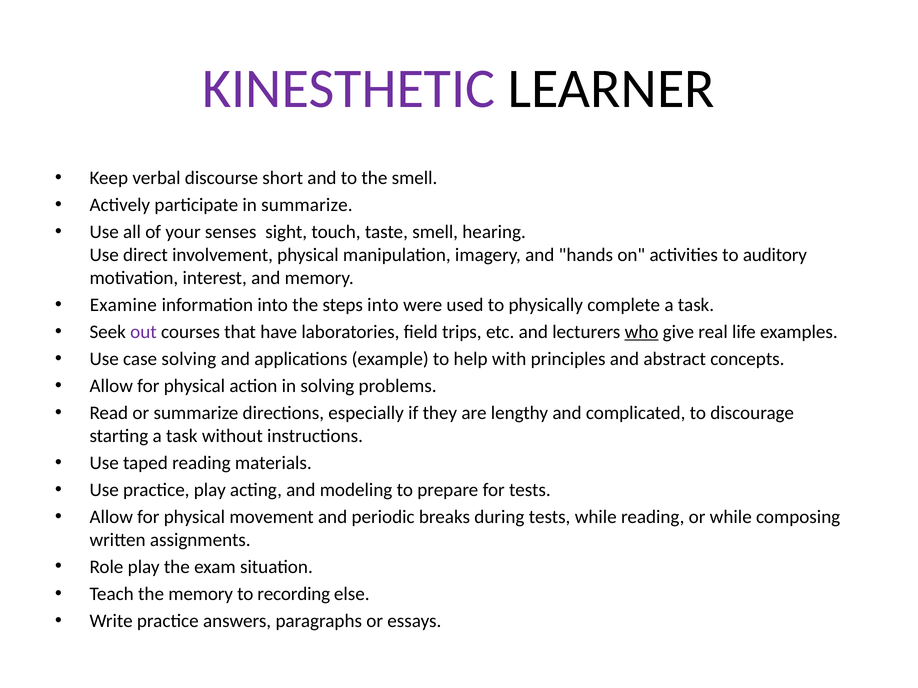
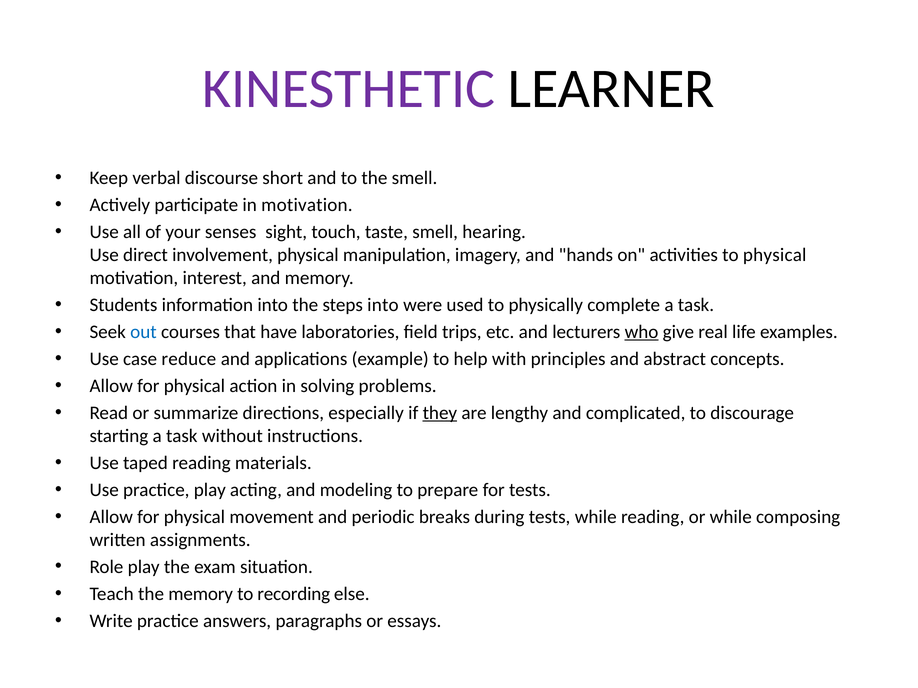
in summarize: summarize -> motivation (307, 205)
to auditory: auditory -> physical (775, 255)
Examine: Examine -> Students (123, 305)
out colour: purple -> blue (143, 332)
case solving: solving -> reduce (189, 359)
they underline: none -> present (440, 413)
